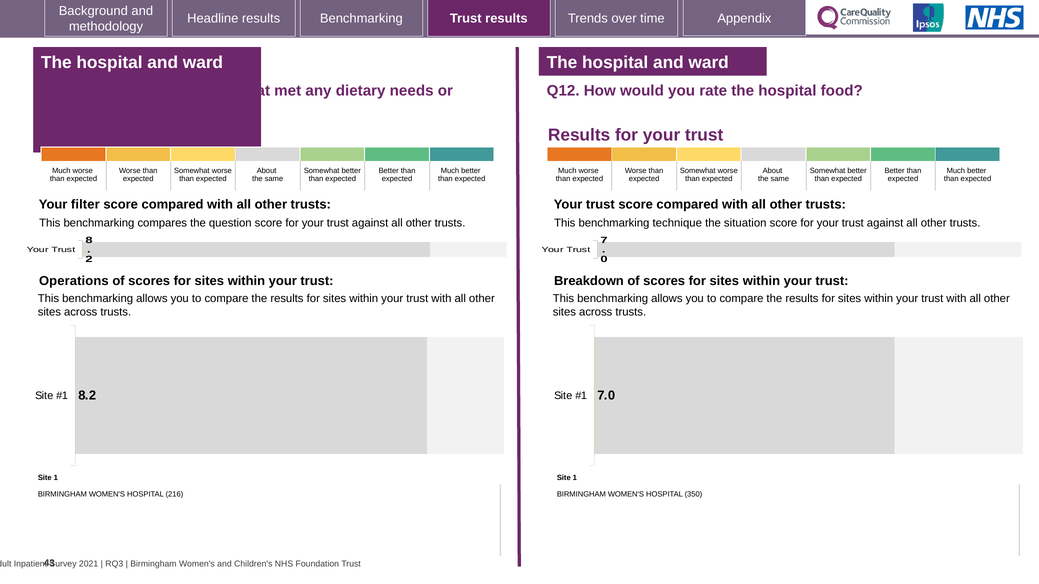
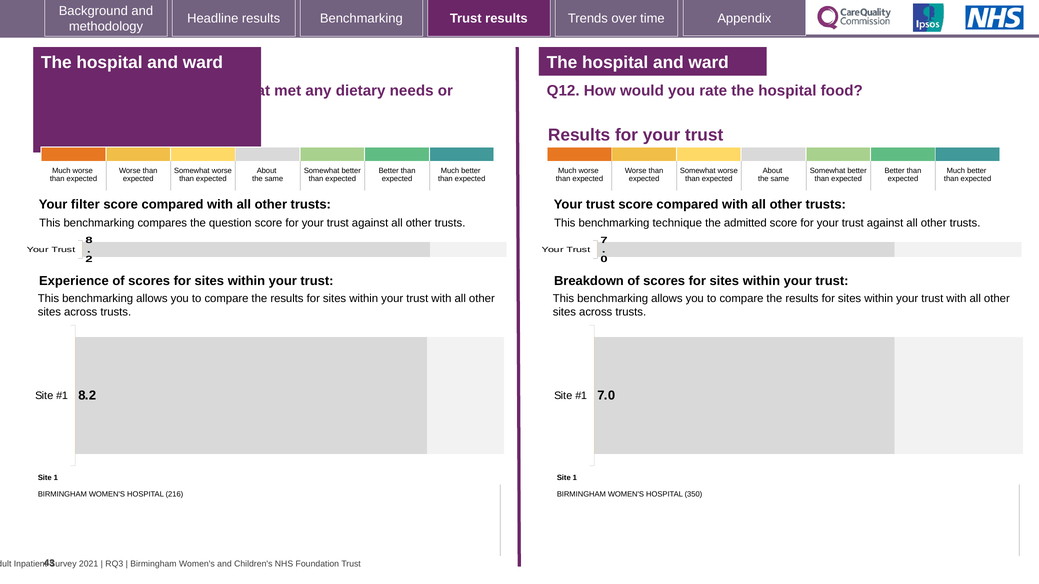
situation: situation -> admitted (745, 223)
Operations: Operations -> Experience (74, 281)
